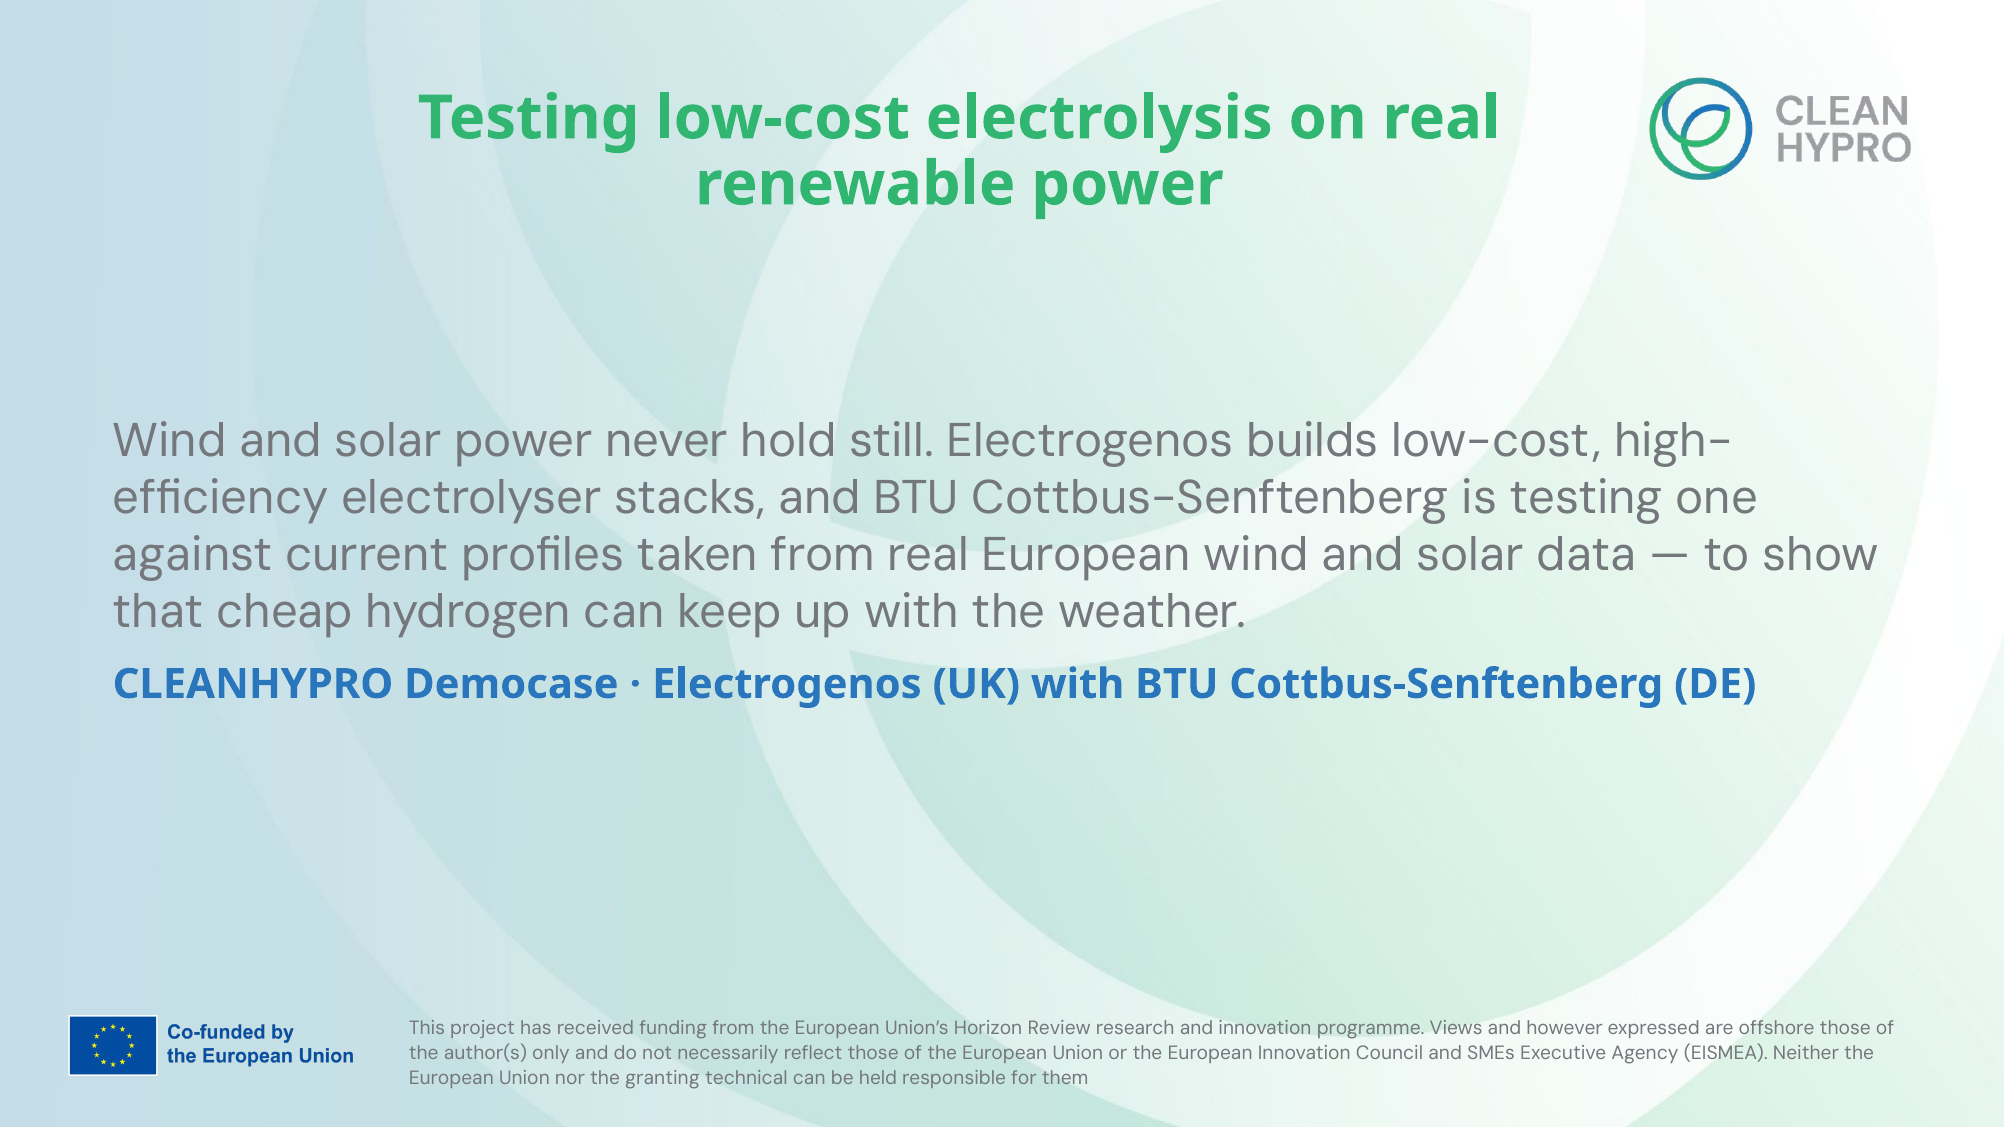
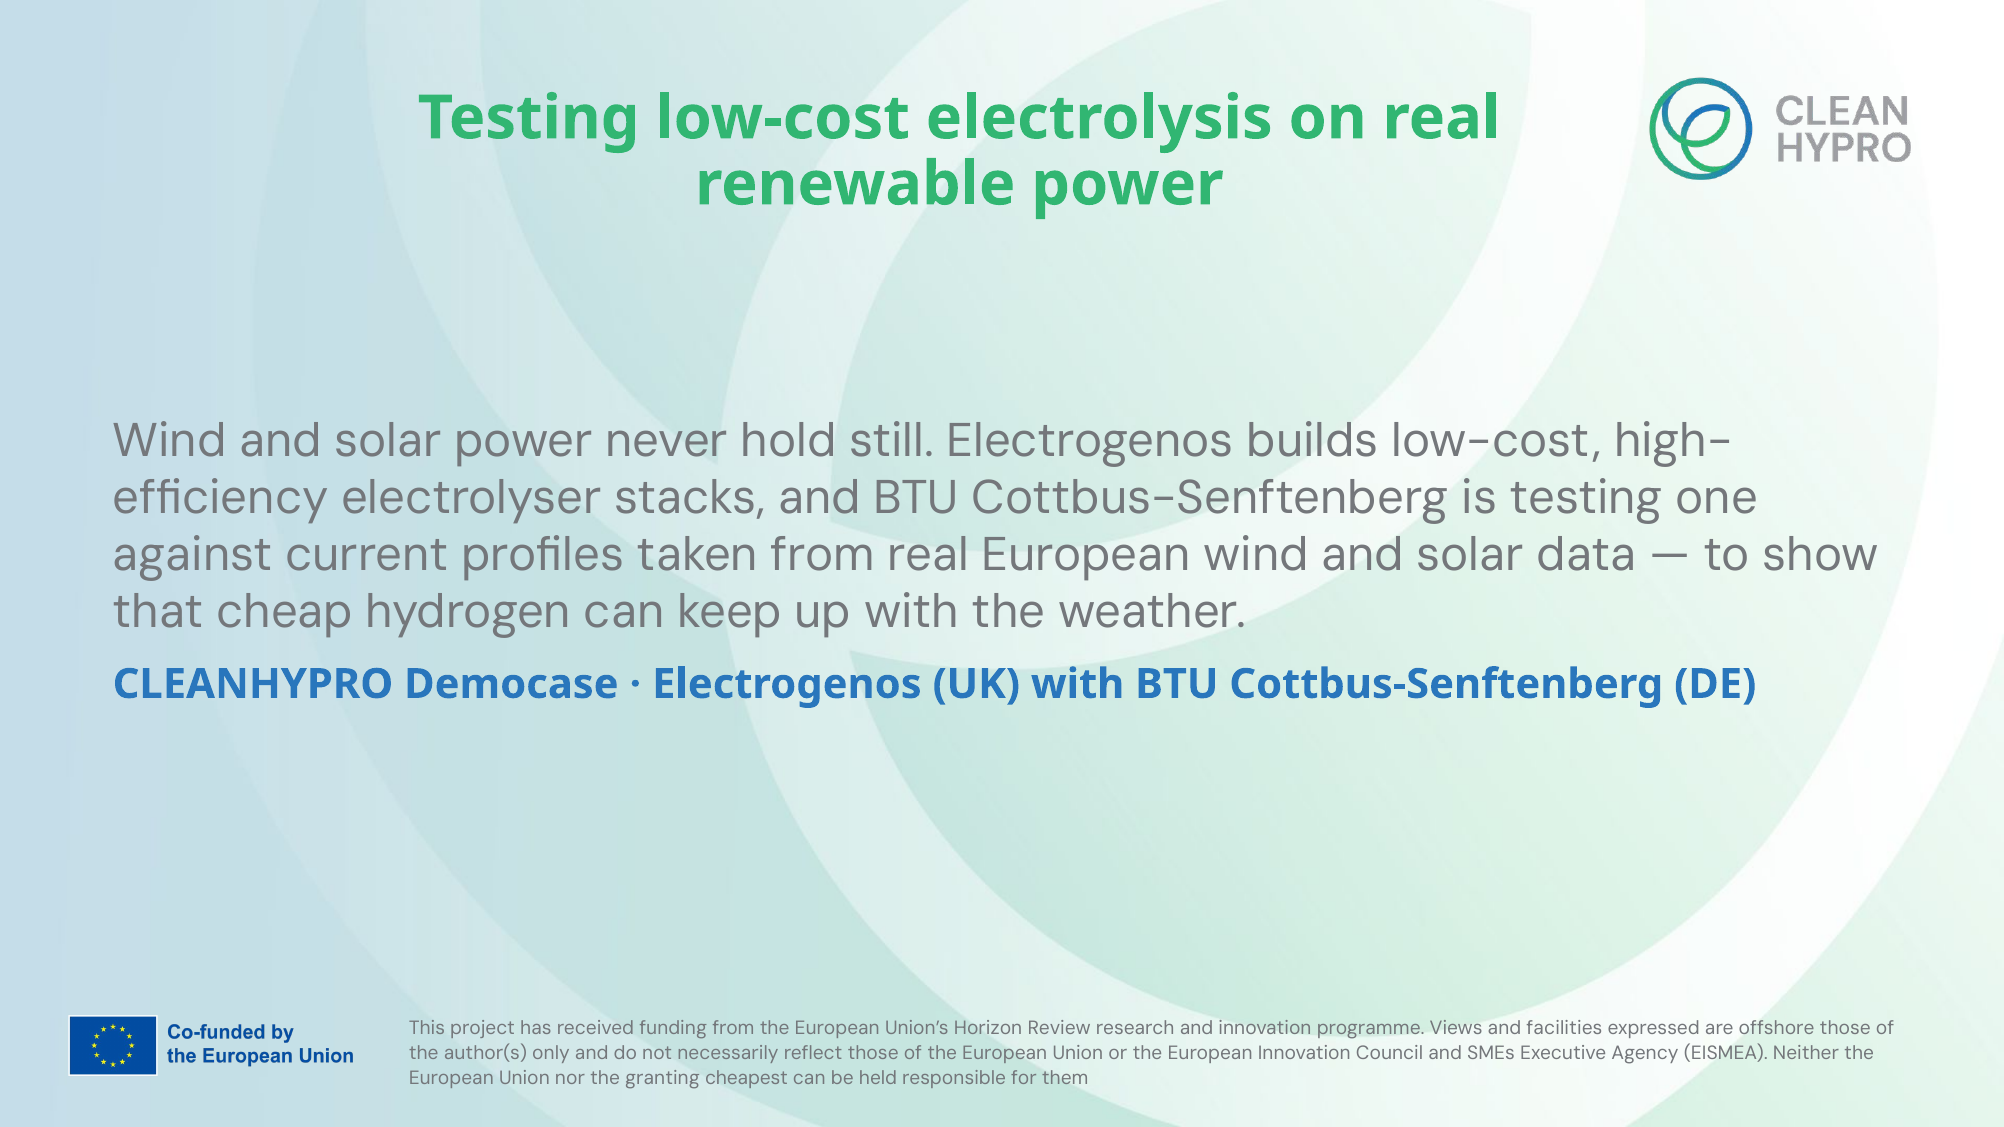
however: however -> facilities (1564, 1028)
technical: technical -> cheapest (747, 1078)
